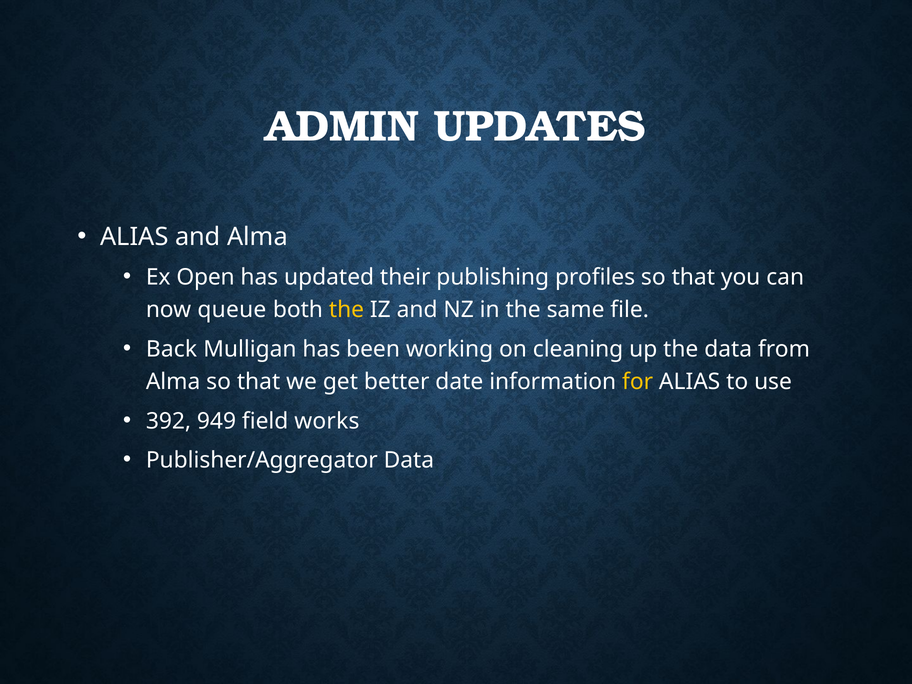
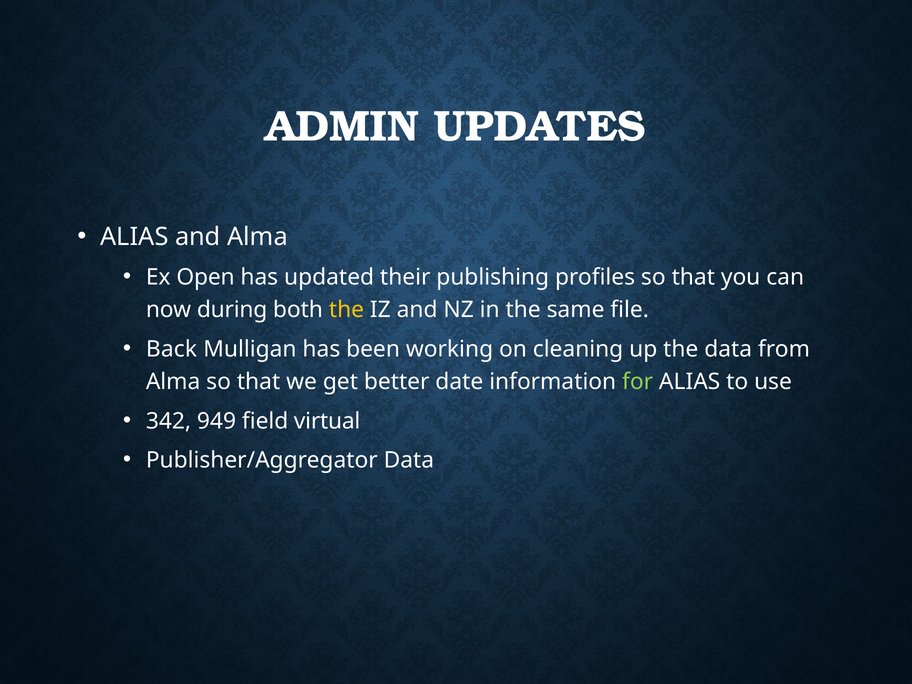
queue: queue -> during (232, 310)
for colour: yellow -> light green (638, 382)
392: 392 -> 342 (168, 421)
works: works -> virtual (327, 421)
